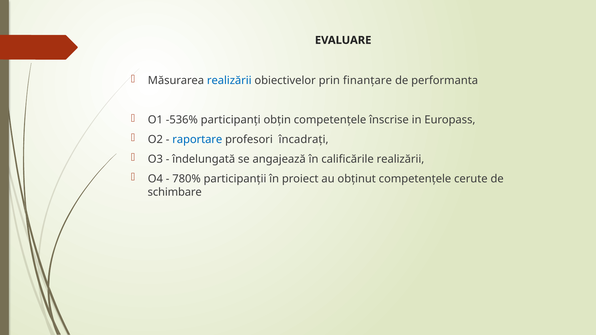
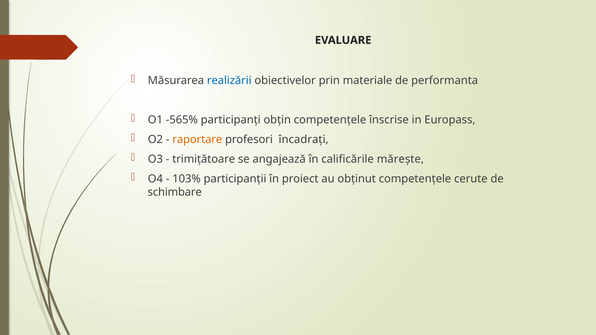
finanțare: finanțare -> materiale (368, 81)
-536%: -536% -> -565% (182, 120)
raportare colour: blue -> orange (197, 140)
îndelungată: îndelungată -> trimițătoare (204, 159)
calificările realizării: realizării -> mărește (400, 159)
780%: 780% -> 103% (187, 179)
